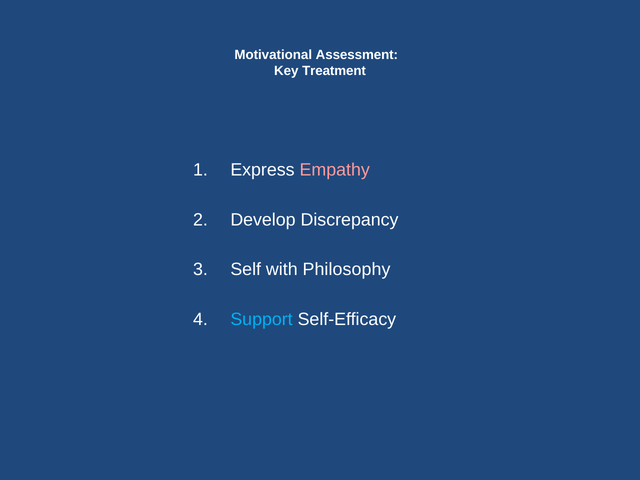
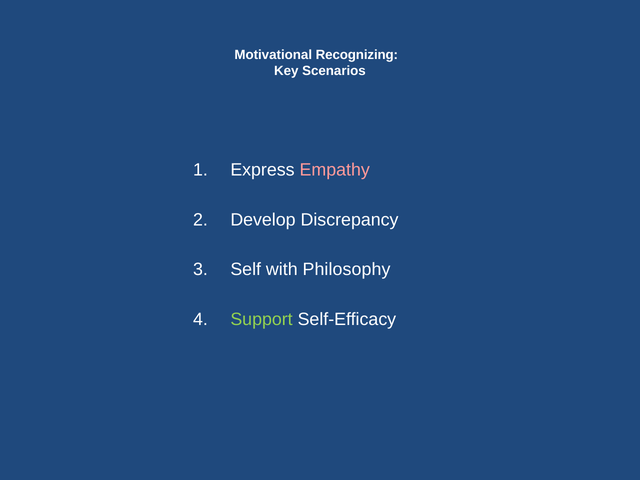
Assessment: Assessment -> Recognizing (357, 55)
Treatment: Treatment -> Scenarios (334, 71)
Support colour: light blue -> light green (262, 319)
